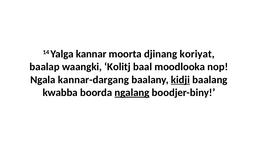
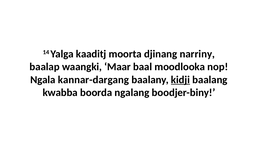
kannar: kannar -> kaaditj (91, 54)
koriyat: koriyat -> narriny (197, 54)
Kolitj: Kolitj -> Maar (118, 67)
ngalang underline: present -> none (132, 93)
